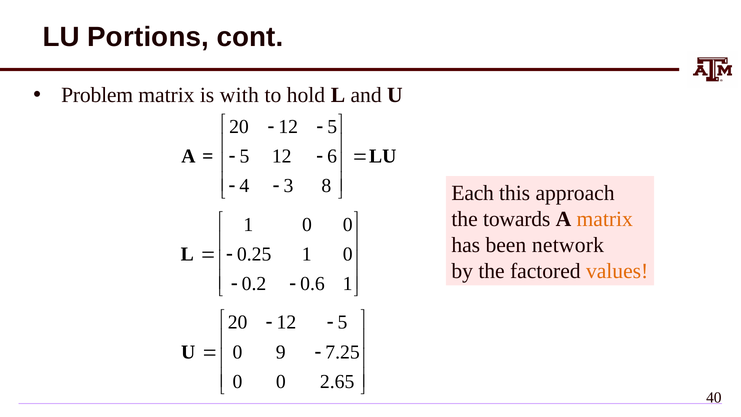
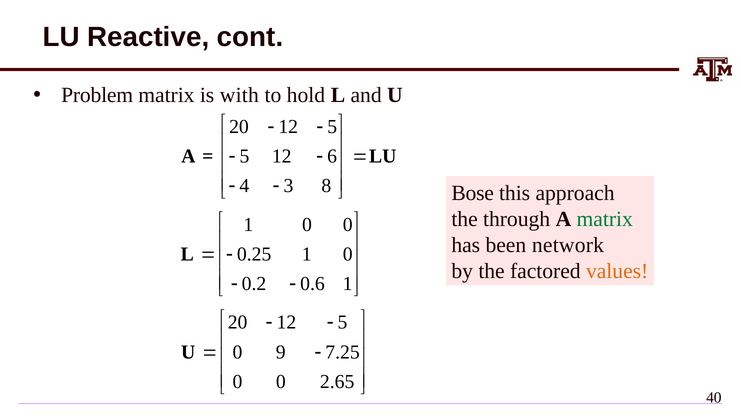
Portions: Portions -> Reactive (148, 37)
Each: Each -> Bose (473, 193)
towards: towards -> through (517, 219)
matrix colour: orange -> green (605, 219)
